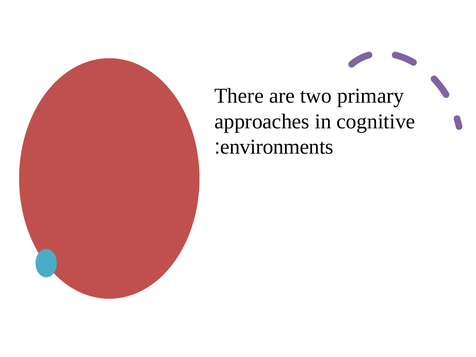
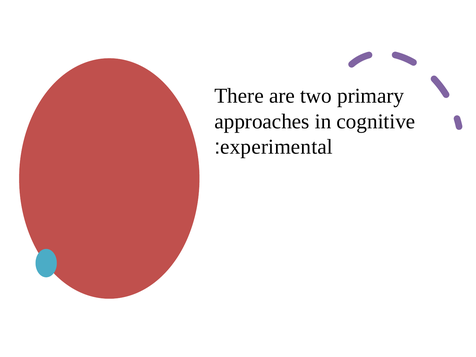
environments: environments -> experimental (277, 147)
